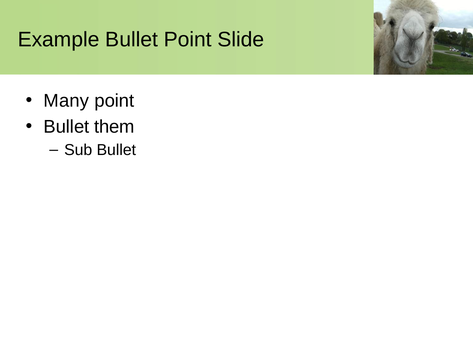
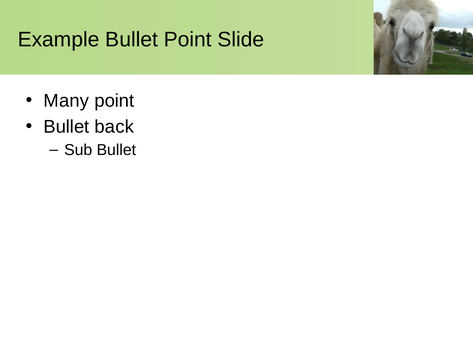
them: them -> back (114, 127)
